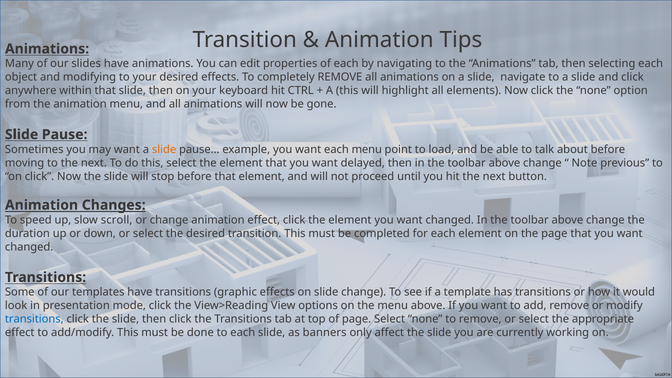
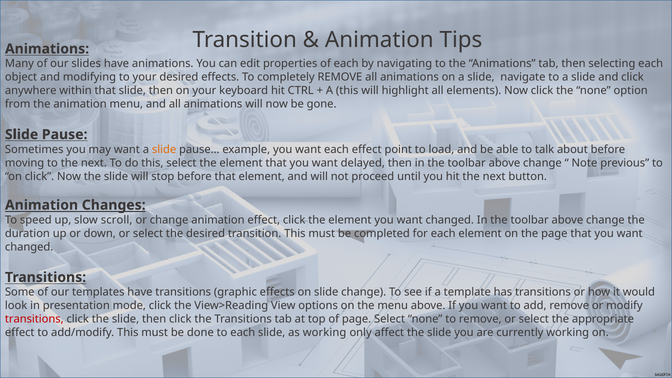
each menu: menu -> effect (367, 149)
transitions colour: blue -> red (34, 319)
as banners: banners -> working (325, 333)
